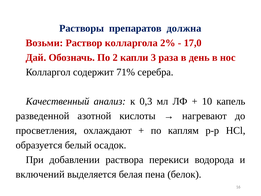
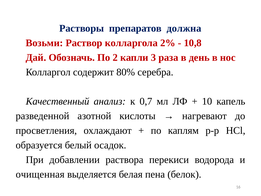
17,0: 17,0 -> 10,8 (193, 43)
71%: 71% -> 80% (126, 72)
0,3: 0,3 -> 0,7 (146, 101)
включений: включений -> очищенная (40, 174)
